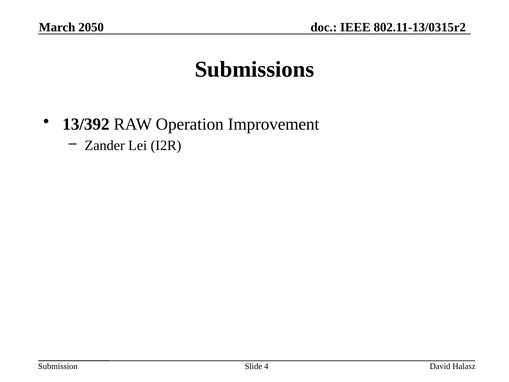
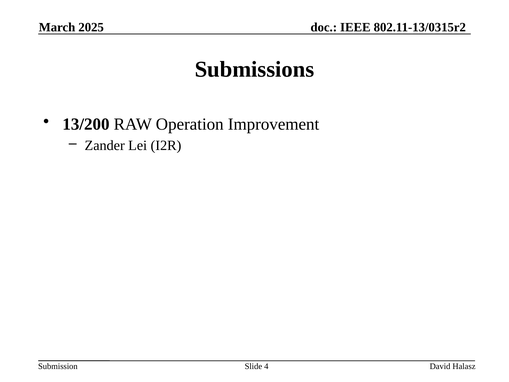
2050: 2050 -> 2025 (91, 27)
13/392: 13/392 -> 13/200 (86, 124)
